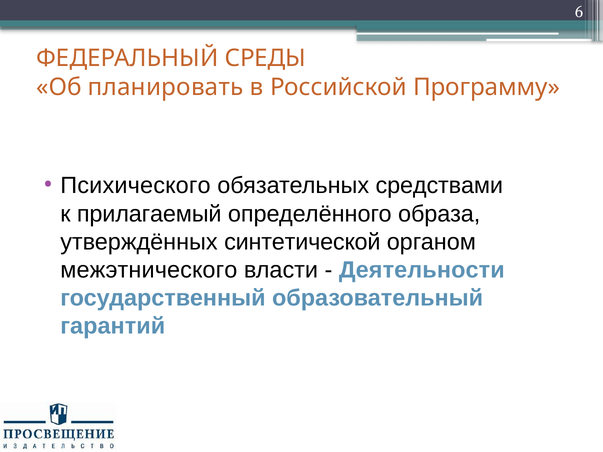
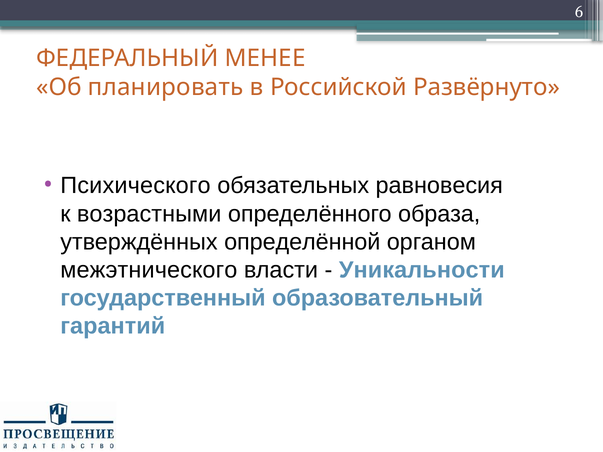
СРЕДЫ: СРЕДЫ -> МЕНЕЕ (265, 58)
Программу: Программу -> Развёрнуто (486, 87)
средствами: средствами -> равновесия (439, 186)
прилагаемый: прилагаемый -> возрастными (149, 214)
синтетической: синтетической -> определённой (302, 242)
Деятельности: Деятельности -> Уникальности (422, 270)
